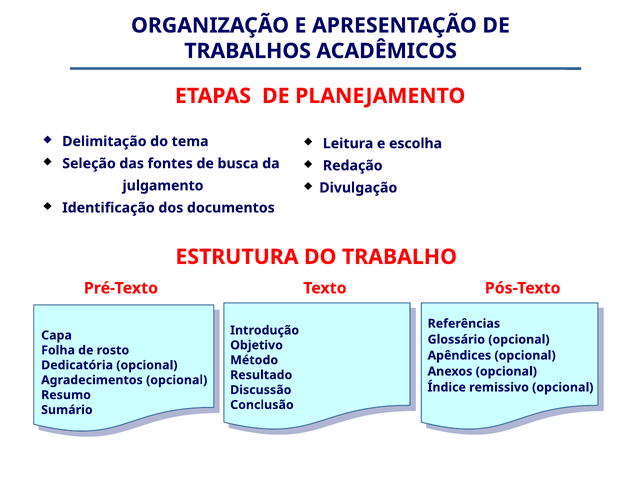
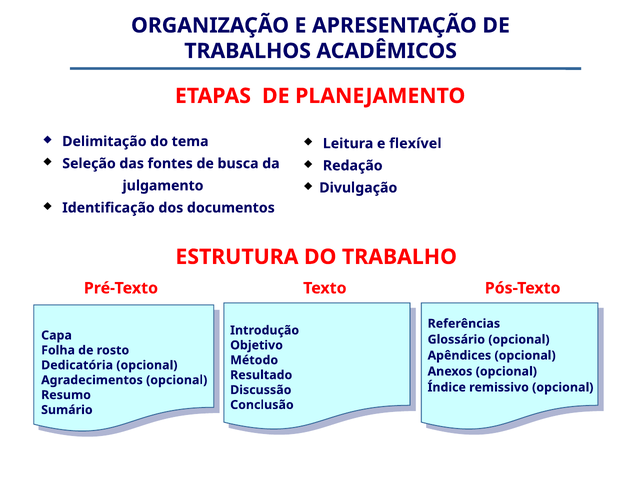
escolha: escolha -> flexível (415, 144)
